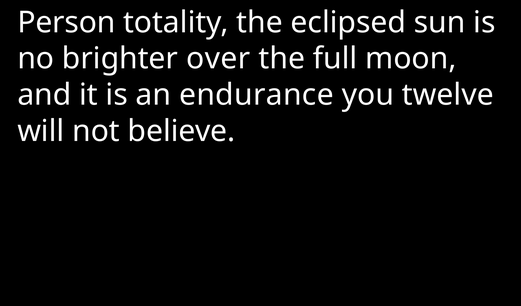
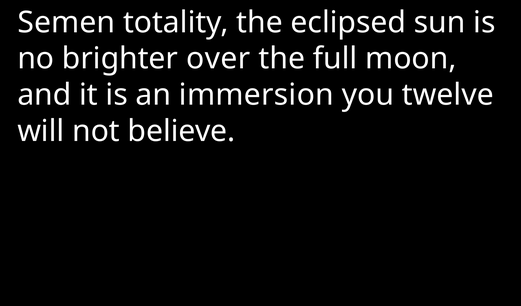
Person: Person -> Semen (66, 22)
endurance: endurance -> immersion (256, 95)
